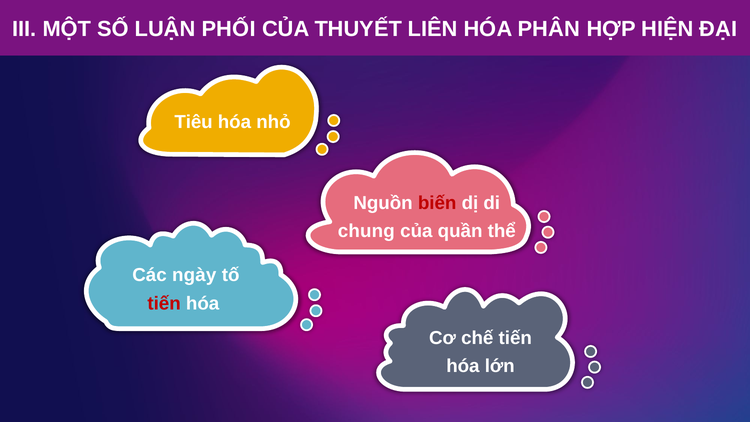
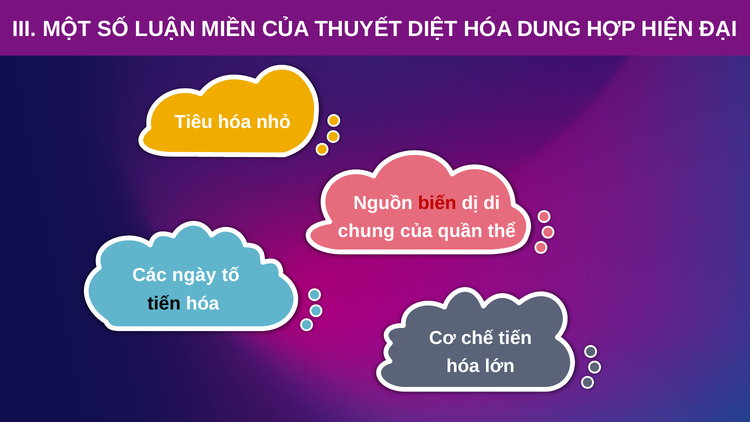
PHỐI: PHỐI -> MIỀN (229, 29)
LIÊN: LIÊN -> DIỆT (433, 29)
PHÂN: PHÂN -> DUNG (549, 29)
tiến colour: red -> black (164, 303)
